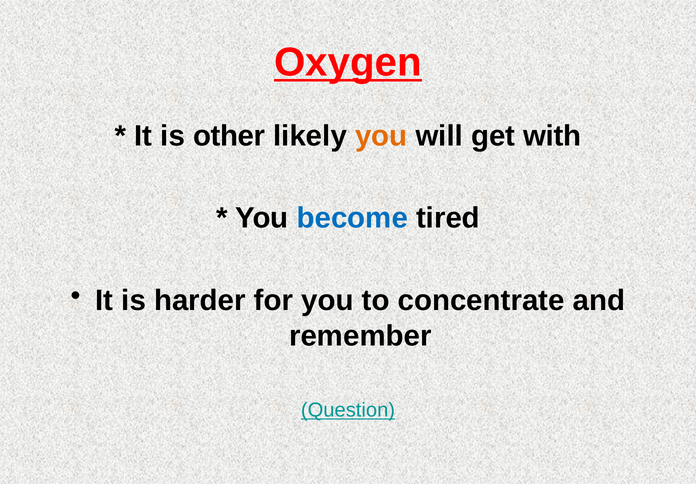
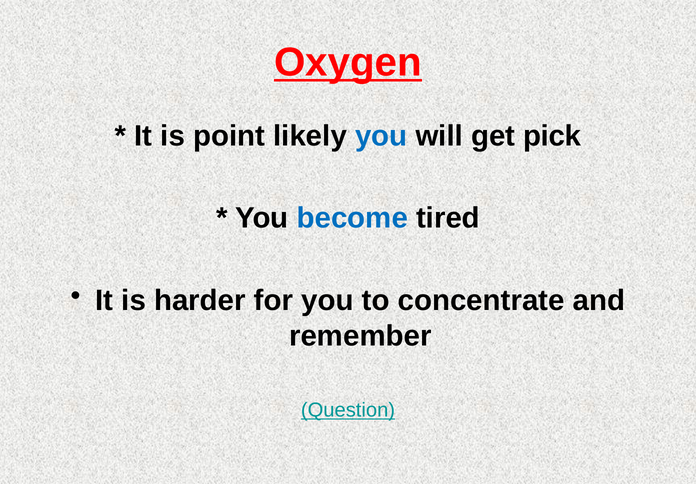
other: other -> point (229, 136)
you colour: orange -> blue (381, 136)
with: with -> pick (552, 136)
